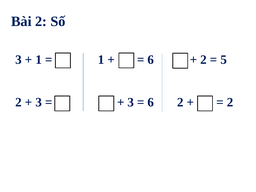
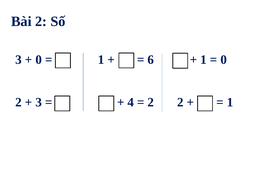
1: 1 -> 0 (39, 60)
2: 2 -> 1 (204, 60)
5: 5 -> 0 (224, 60)
3: 3 -> 4 (131, 102)
6: 6 -> 2 (151, 102)
2: 2 -> 1 (230, 102)
